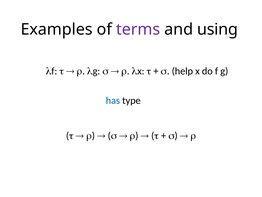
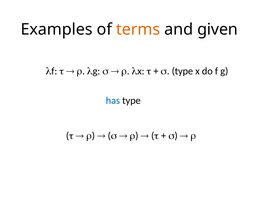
terms colour: purple -> orange (138, 29)
using: using -> given (218, 29)
help: help -> type (182, 71)
